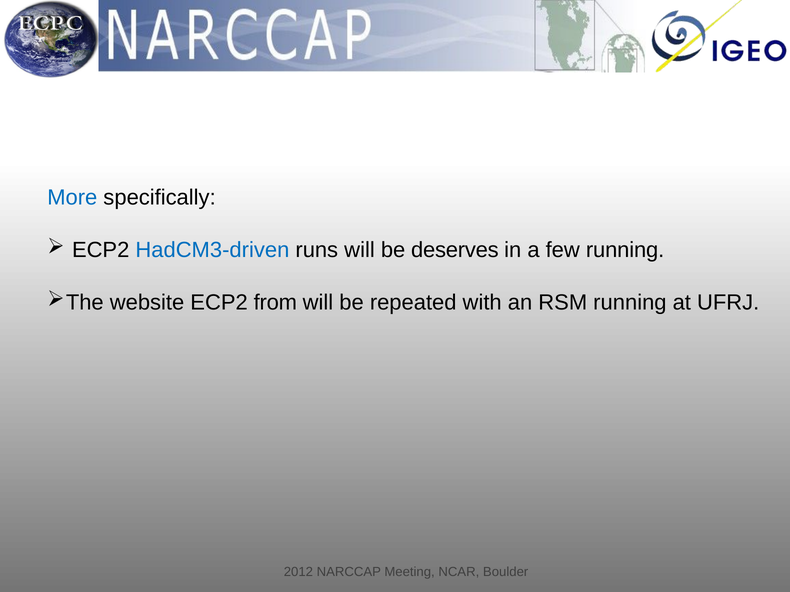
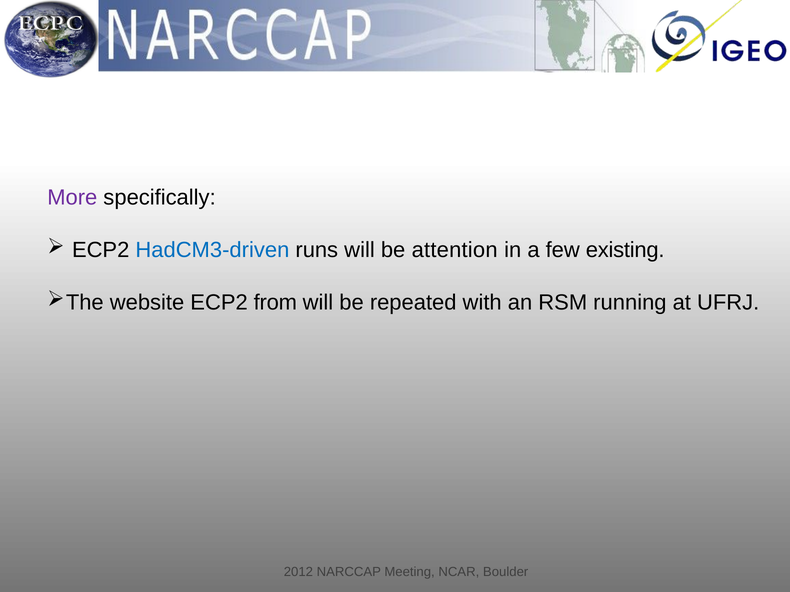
More colour: blue -> purple (72, 198)
deserves: deserves -> attention (455, 250)
few running: running -> existing (625, 250)
